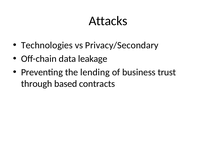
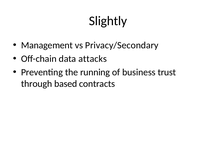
Attacks: Attacks -> Slightly (108, 21)
Technologies: Technologies -> Management (47, 45)
leakage: leakage -> attacks (93, 59)
lending: lending -> running (95, 72)
